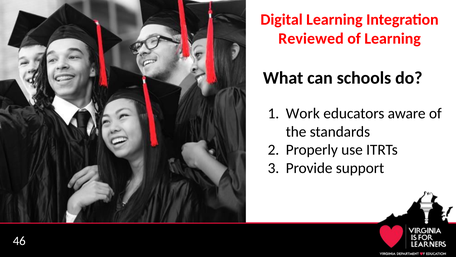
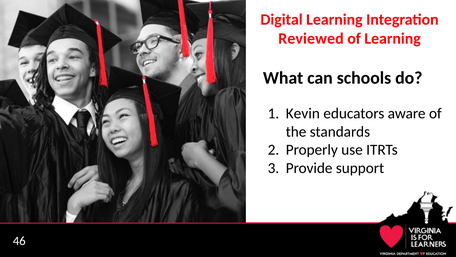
Work: Work -> Kevin (303, 113)
